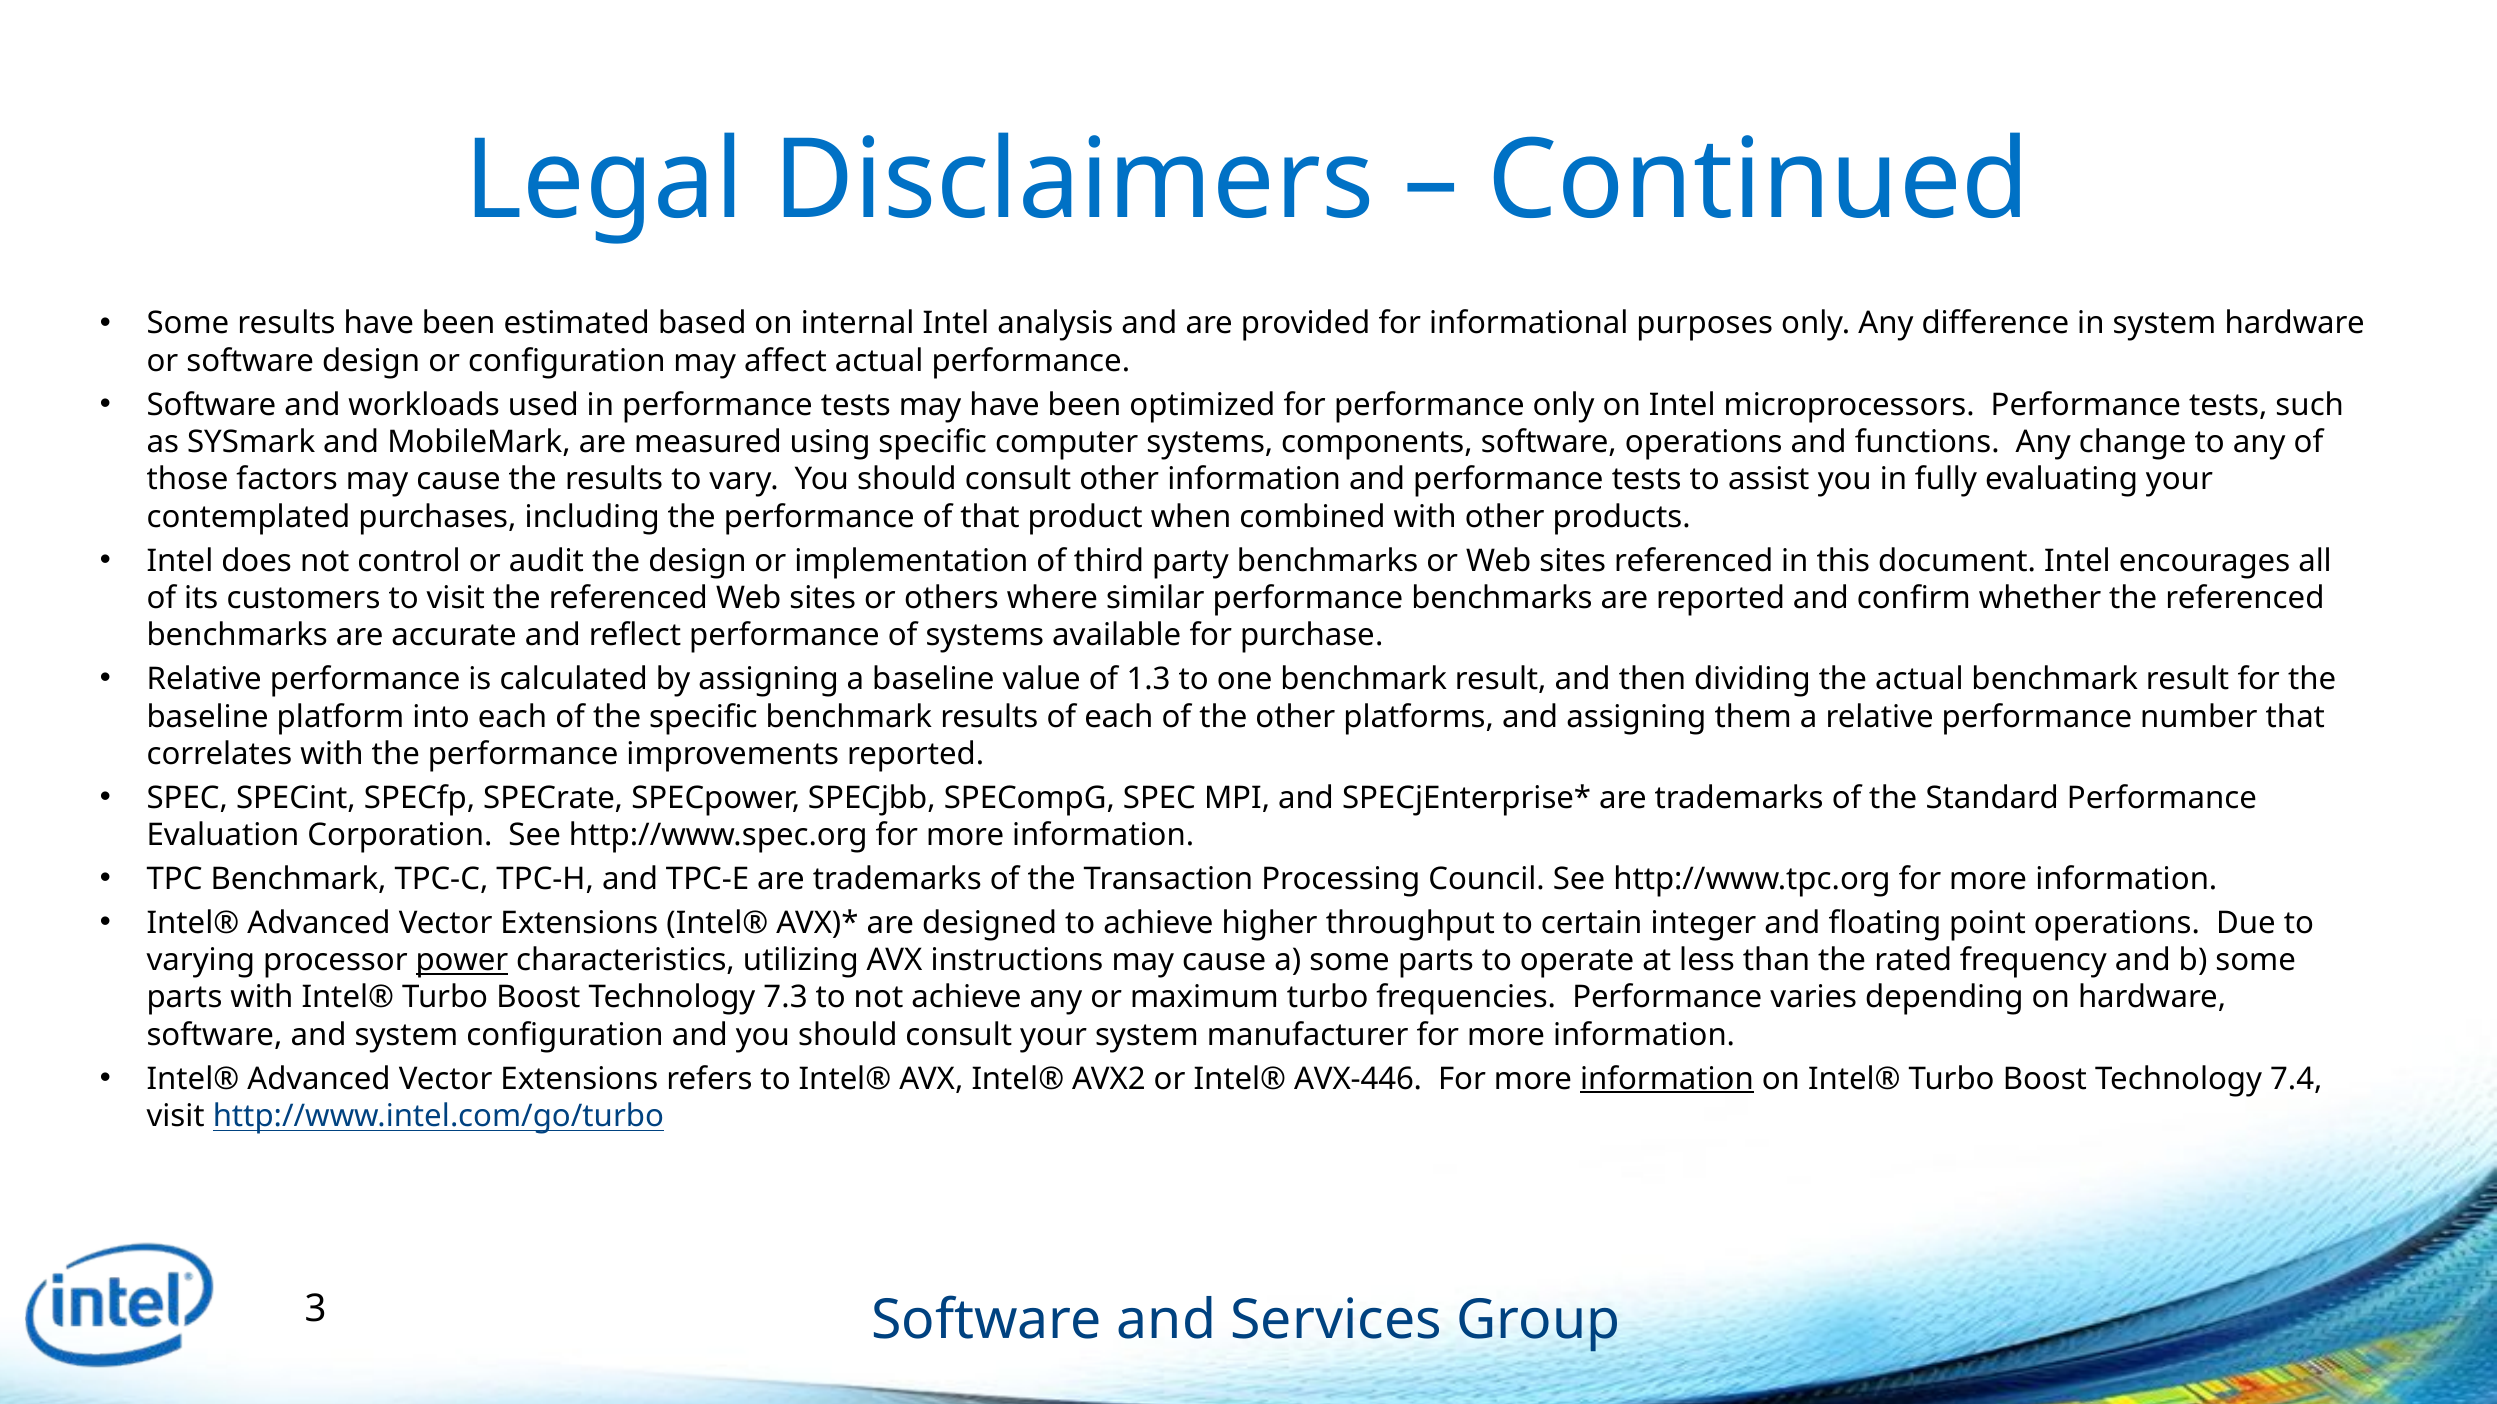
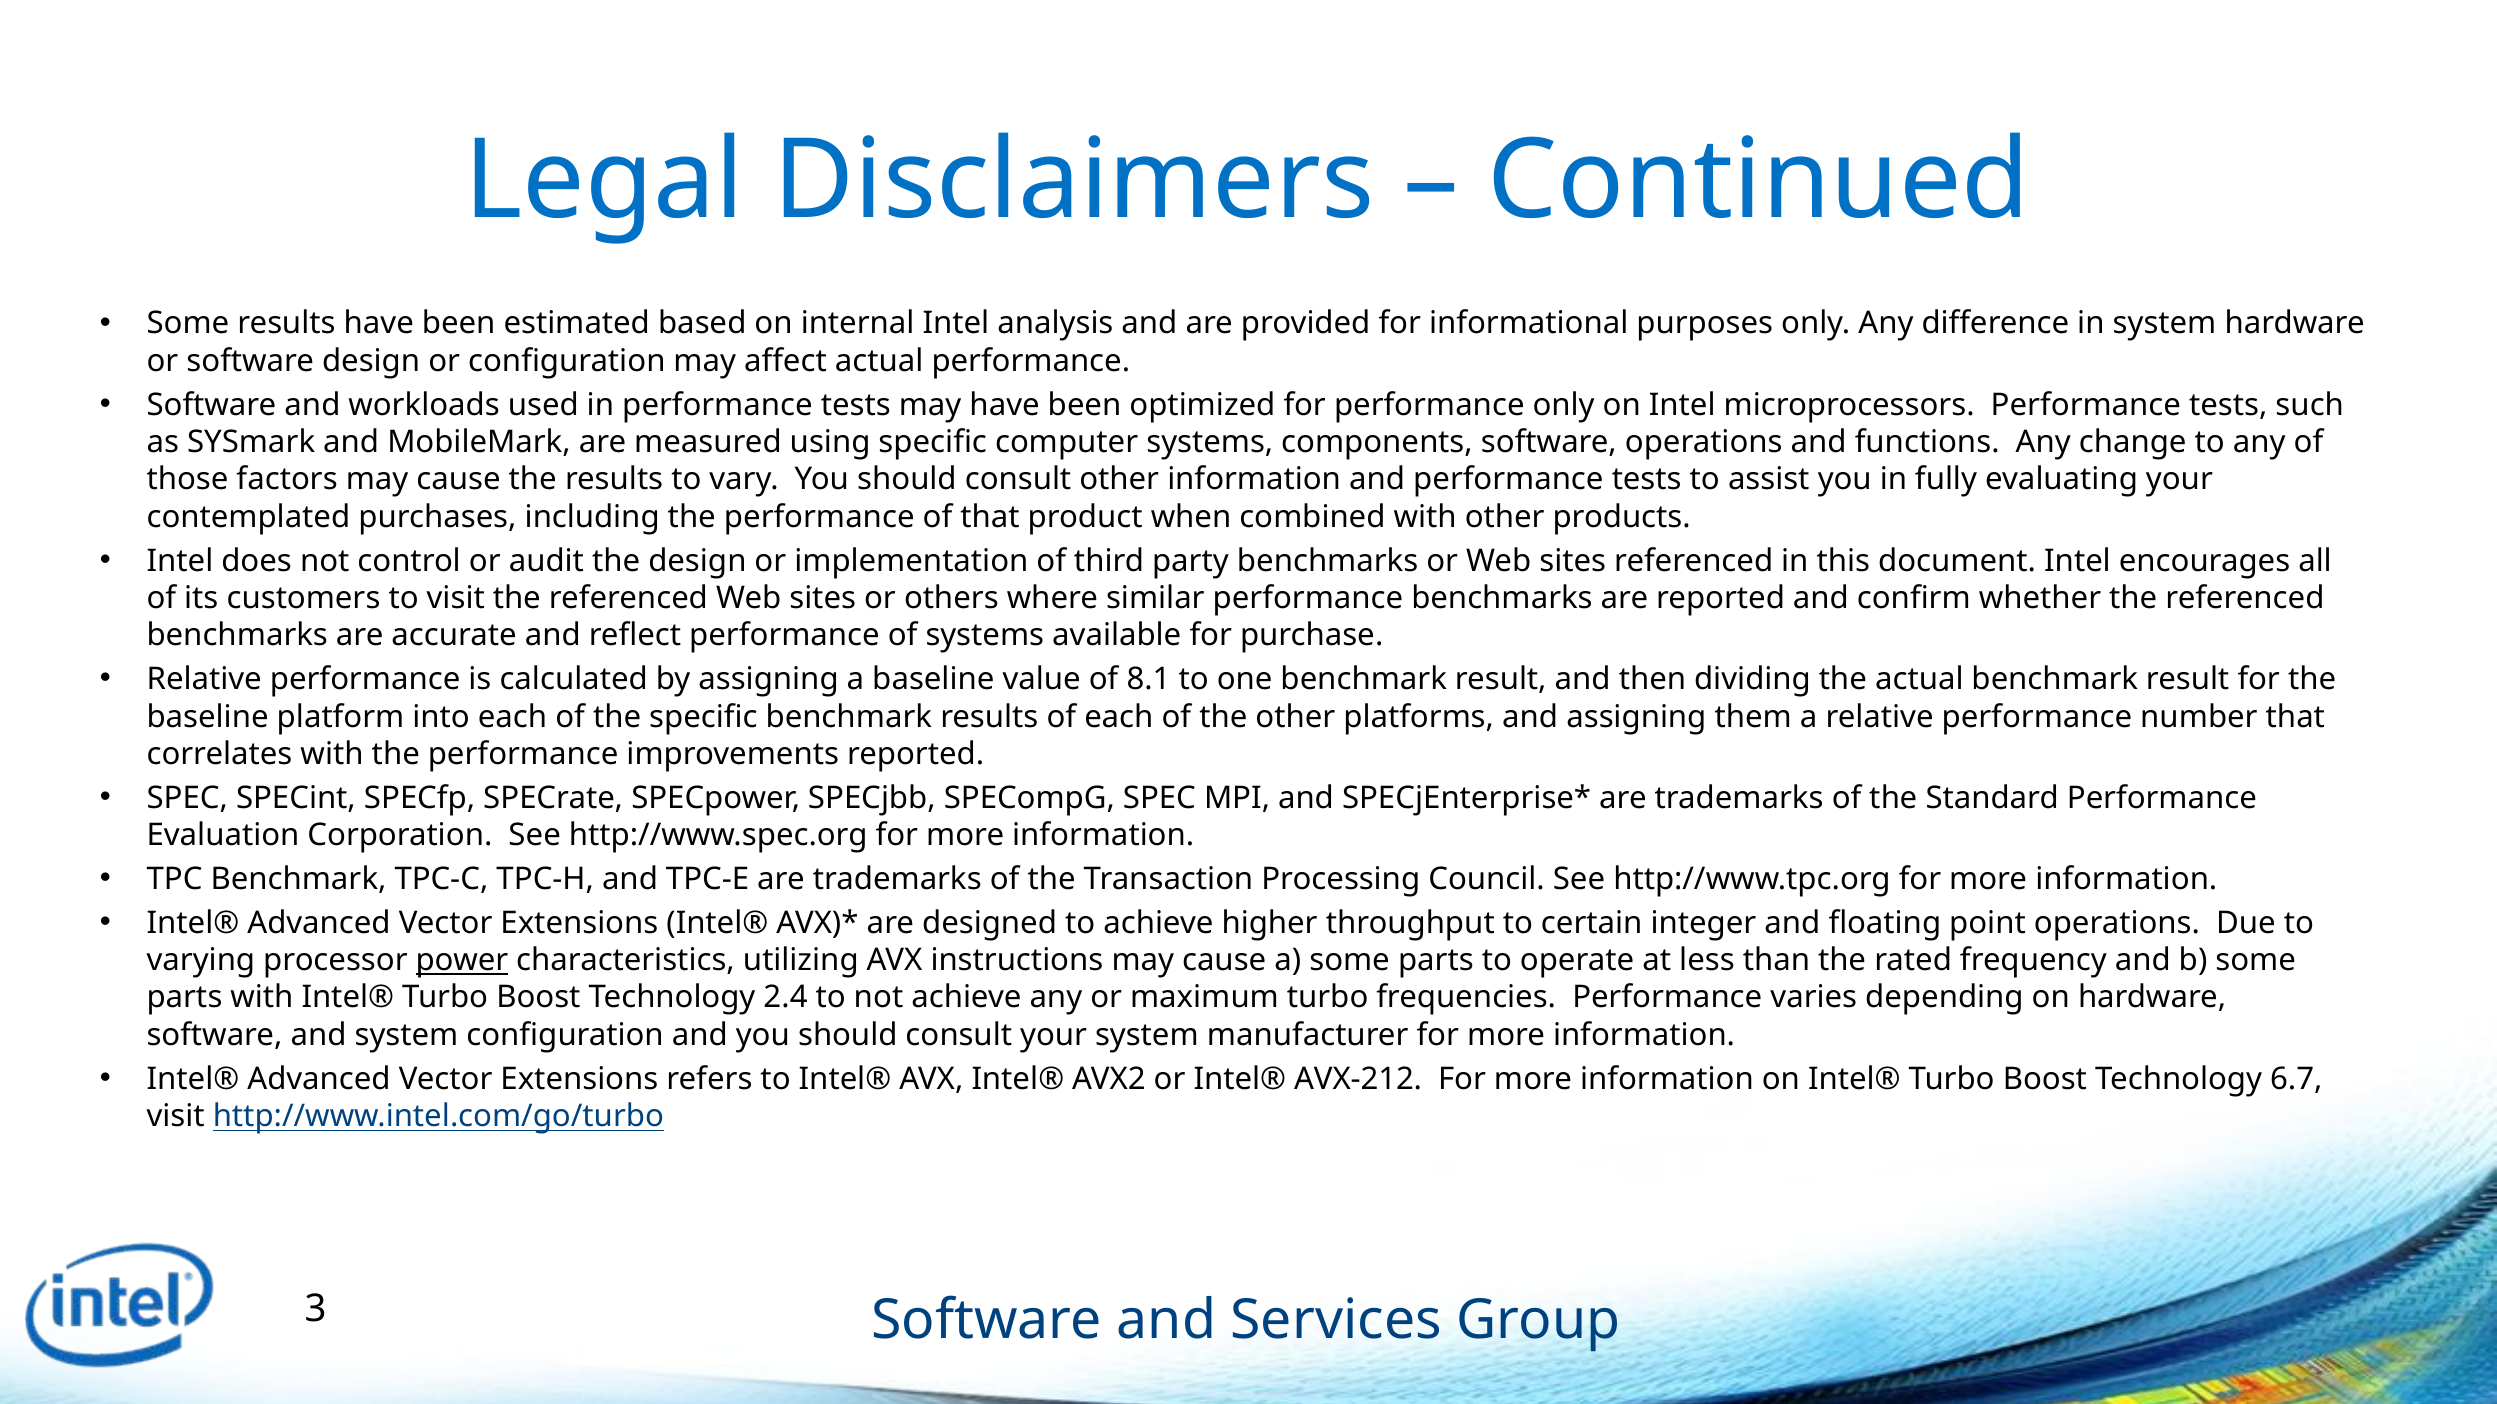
1.3: 1.3 -> 8.1 (1149, 680)
7.3: 7.3 -> 2.4 (785, 998)
AVX-446: AVX-446 -> AVX-212 (1358, 1079)
information underline: present -> none (1667, 1079)
7.4: 7.4 -> 6.7 (2296, 1079)
